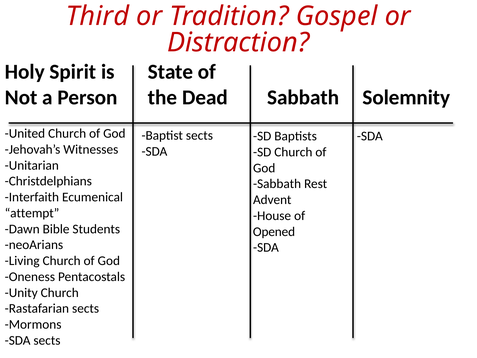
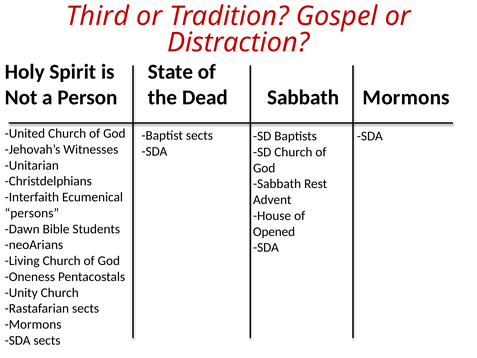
Sabbath Solemnity: Solemnity -> Mormons (406, 97)
attempt: attempt -> persons (32, 213)
